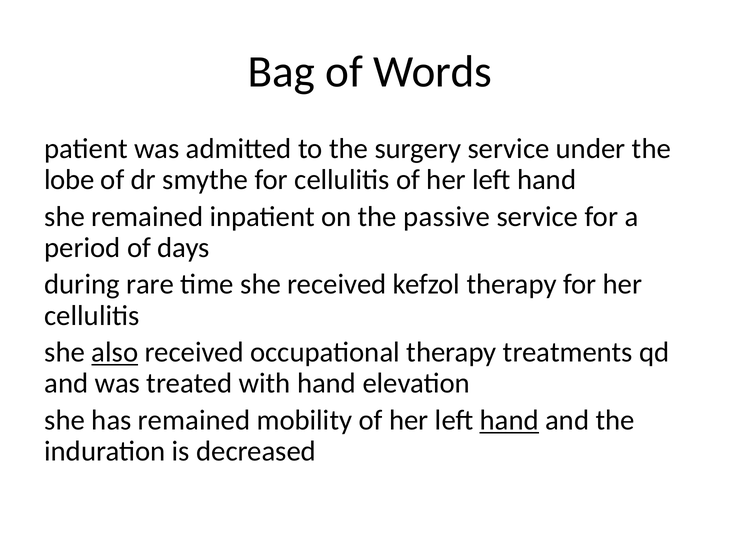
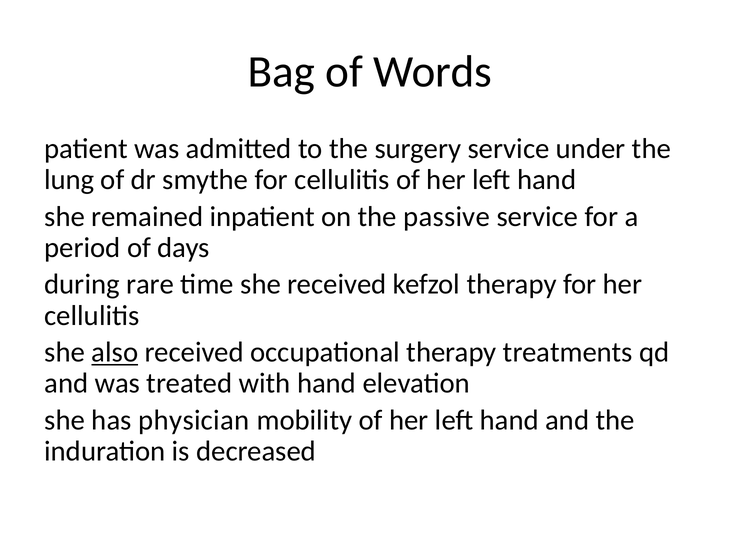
lobe: lobe -> lung (69, 180)
has remained: remained -> physician (194, 420)
hand underline: present -> none (509, 420)
